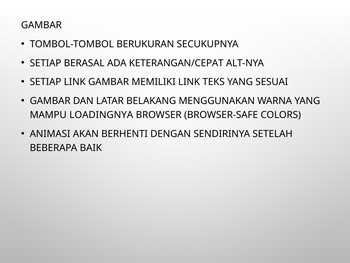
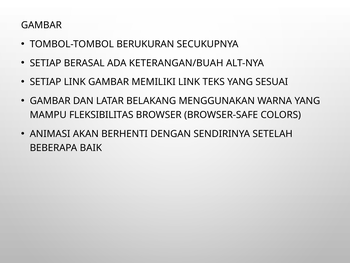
KETERANGAN/CEPAT: KETERANGAN/CEPAT -> KETERANGAN/BUAH (176, 63)
LOADINGNYA: LOADINGNYA -> FLEKSIBILITAS (101, 115)
